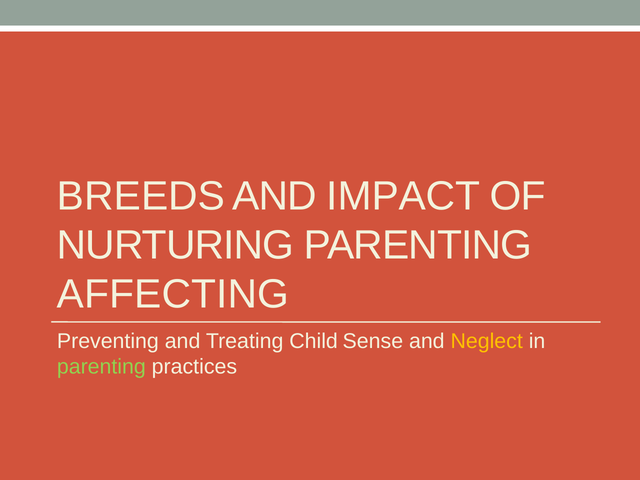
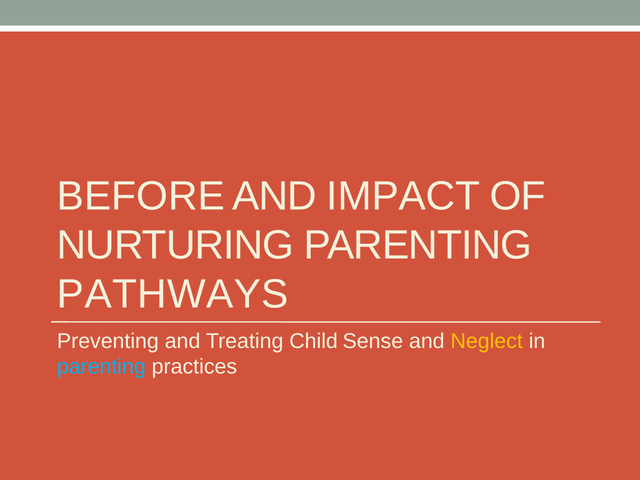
BREEDS: BREEDS -> BEFORE (141, 196)
AFFECTING: AFFECTING -> PATHWAYS (173, 294)
parenting colour: light green -> light blue (101, 367)
